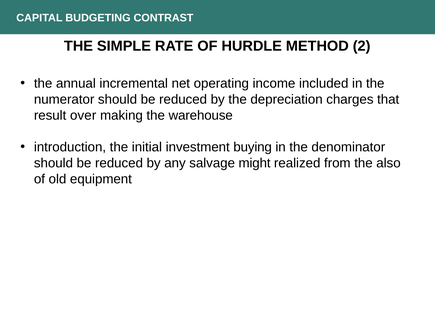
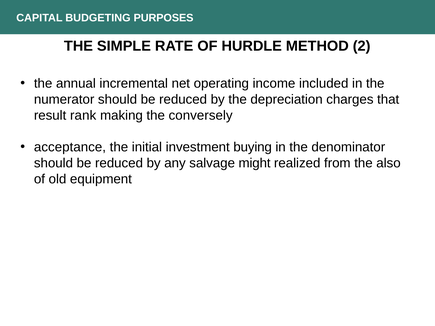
CONTRAST: CONTRAST -> PURPOSES (164, 18)
over: over -> rank (83, 115)
warehouse: warehouse -> conversely (201, 115)
introduction: introduction -> acceptance (70, 147)
